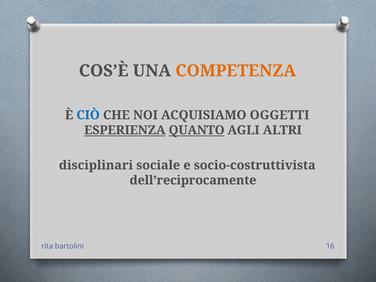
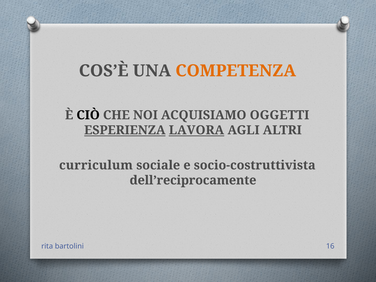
CIÒ colour: blue -> black (88, 115)
QUANTO: QUANTO -> LAVORA (196, 130)
disciplinari: disciplinari -> curriculum (96, 165)
